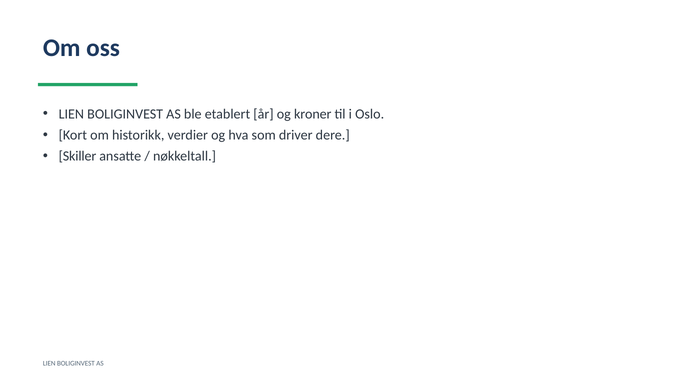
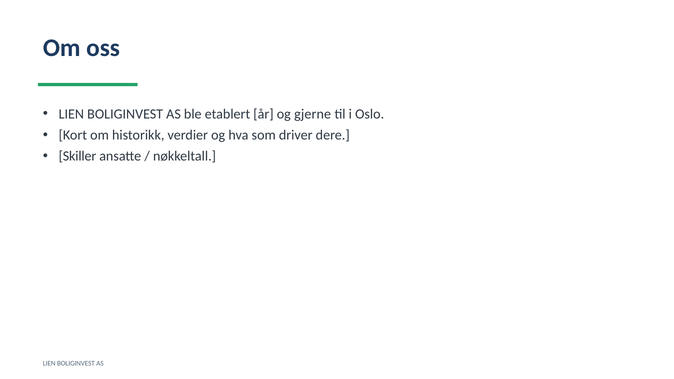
kroner: kroner -> gjerne (313, 114)
